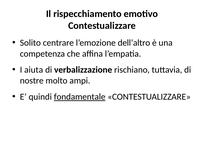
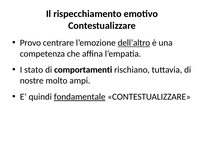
Solito: Solito -> Provo (30, 43)
dell’altro underline: none -> present (134, 43)
aiuta: aiuta -> stato (34, 70)
verbalizzazione: verbalizzazione -> comportamenti (83, 70)
